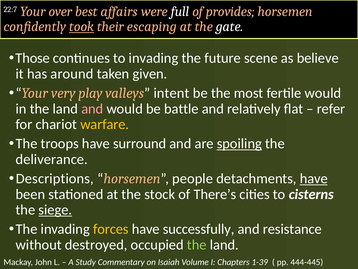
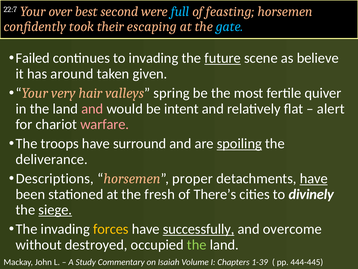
affairs: affairs -> second (119, 12)
full colour: white -> light blue (180, 12)
provides: provides -> feasting (230, 12)
took underline: present -> none (82, 27)
gate colour: white -> light blue (229, 27)
Those: Those -> Failed (33, 58)
future underline: none -> present (223, 58)
play: play -> hair (90, 93)
intent: intent -> spring (172, 93)
fertile would: would -> quiver (323, 93)
battle: battle -> intent (181, 109)
refer: refer -> alert (331, 109)
warfare colour: yellow -> pink (105, 124)
people: people -> proper (193, 178)
stock: stock -> fresh (160, 194)
cisterns: cisterns -> divinely (311, 194)
successfully underline: none -> present (199, 229)
resistance: resistance -> overcome (292, 229)
